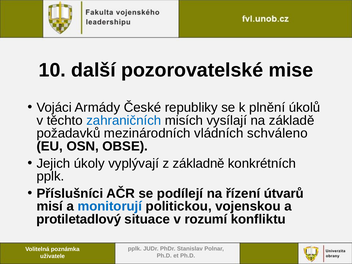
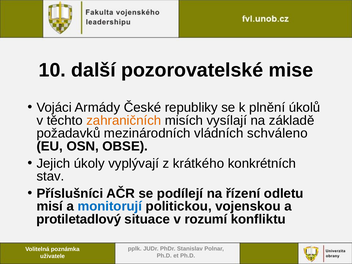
zahraničních colour: blue -> orange (124, 120)
základně: základně -> krátkého (199, 163)
pplk: pplk -> stav (50, 176)
útvarů: útvarů -> odletu (284, 193)
